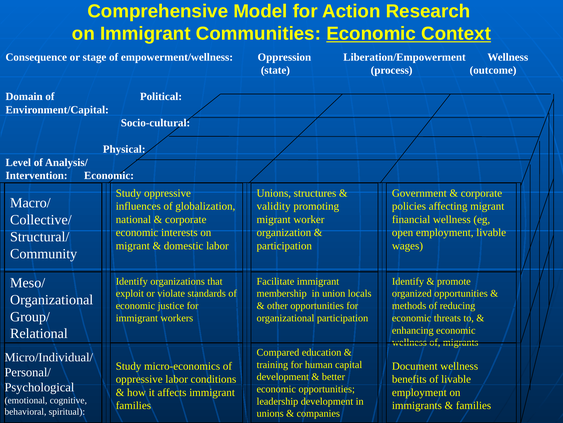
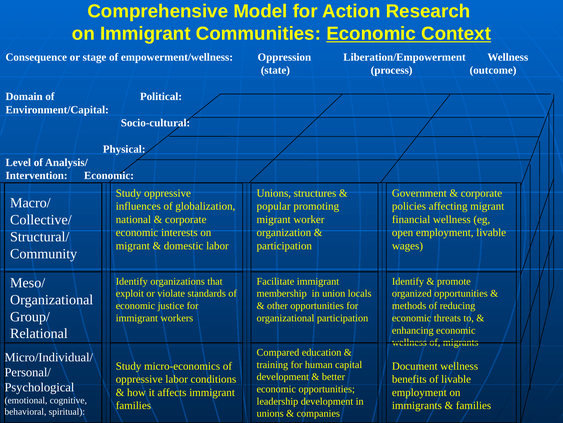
validity: validity -> popular (274, 206)
